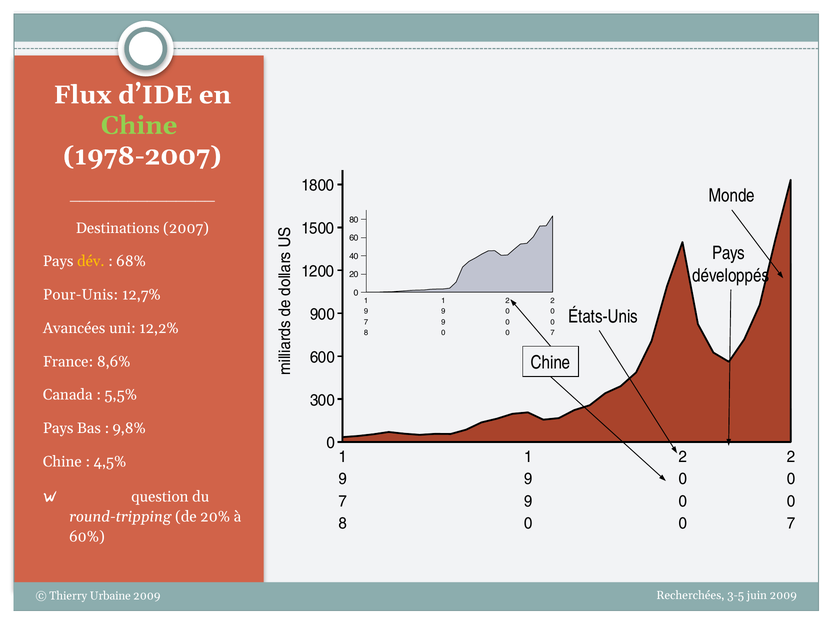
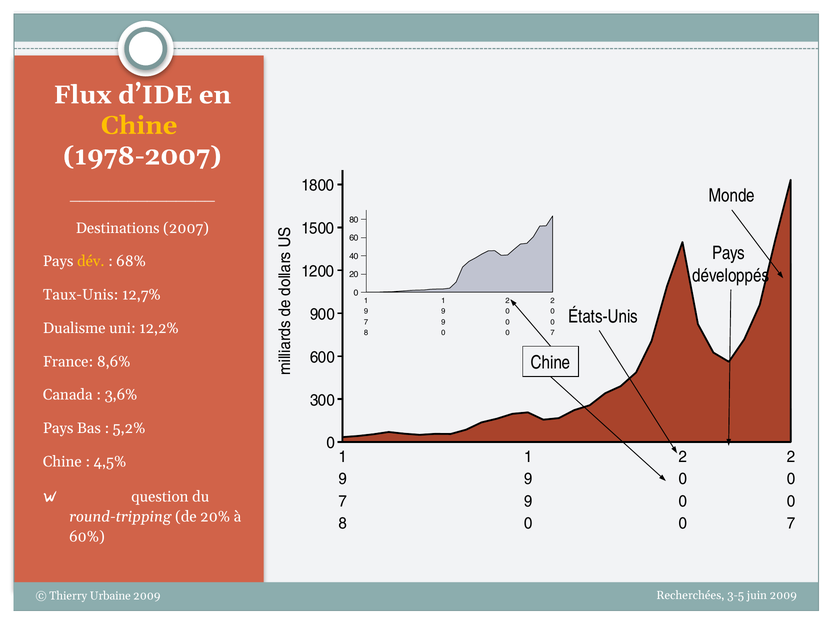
Chine colour: light green -> yellow (139, 125)
Pour-Unis: Pour-Unis -> Taux-Unis (81, 295)
Avancées: Avancées -> Dualisme (74, 328)
5,5%: 5,5% -> 3,6% (121, 395)
9,8%: 9,8% -> 5,2% (129, 428)
